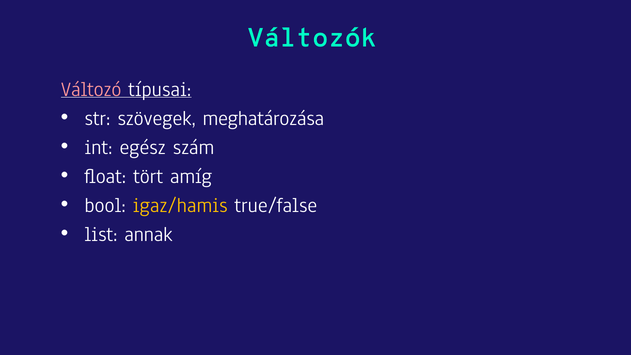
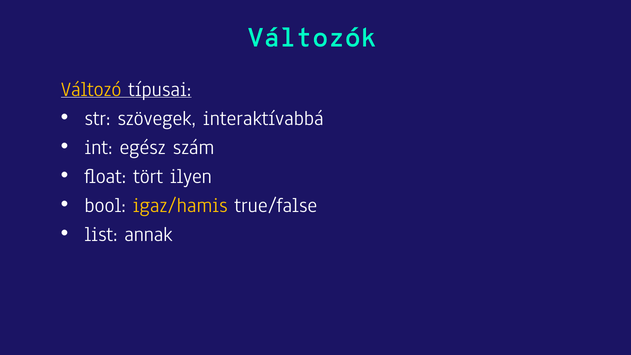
Változó colour: pink -> yellow (91, 89)
meghatározása: meghatározása -> interaktívabbá (263, 118)
amíg: amíg -> ilyen (191, 176)
